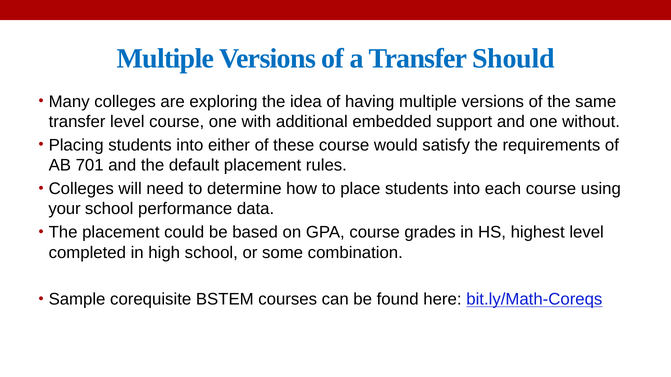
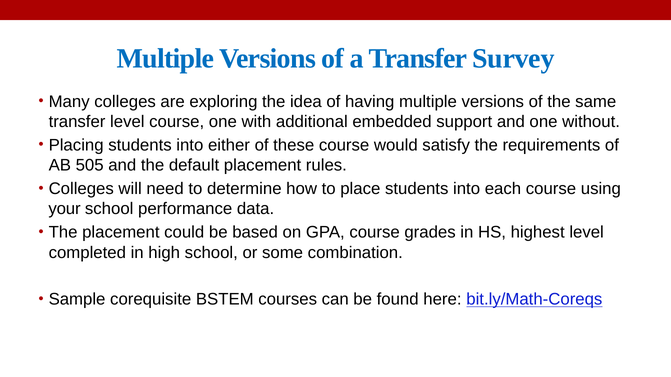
Should: Should -> Survey (513, 59)
701: 701 -> 505 (90, 166)
